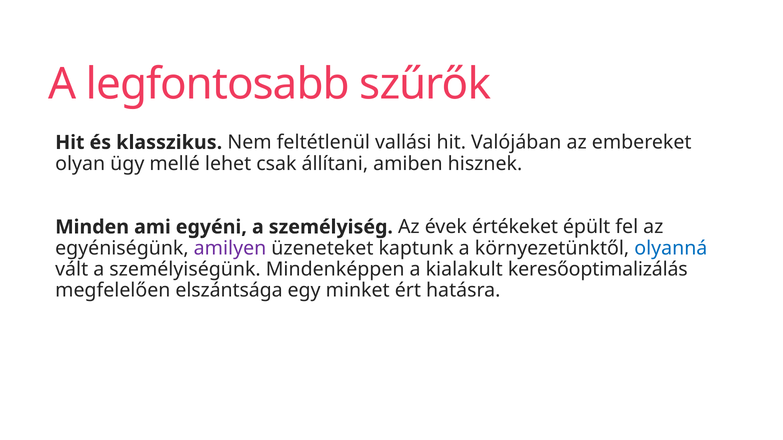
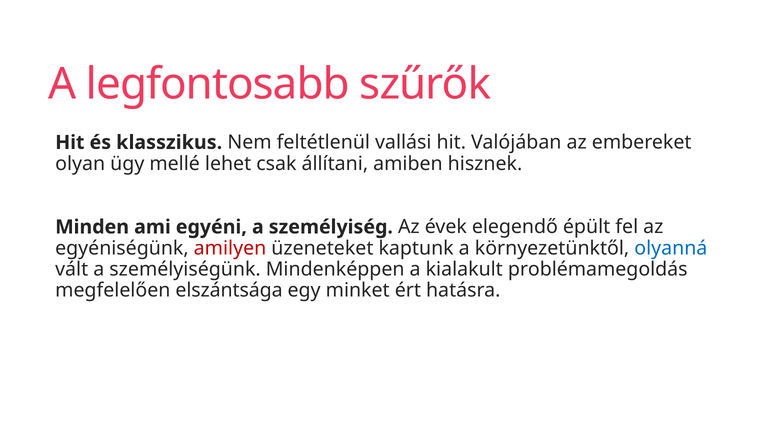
értékeket: értékeket -> elegendő (515, 227)
amilyen colour: purple -> red (230, 248)
keresőoptimalizálás: keresőoptimalizálás -> problémamegoldás (598, 269)
